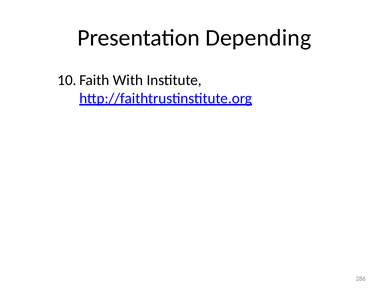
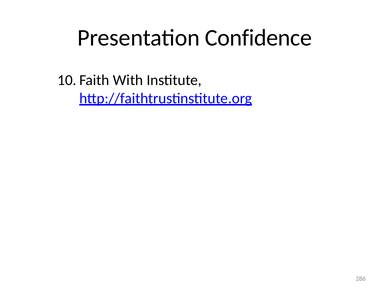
Depending: Depending -> Confidence (258, 38)
